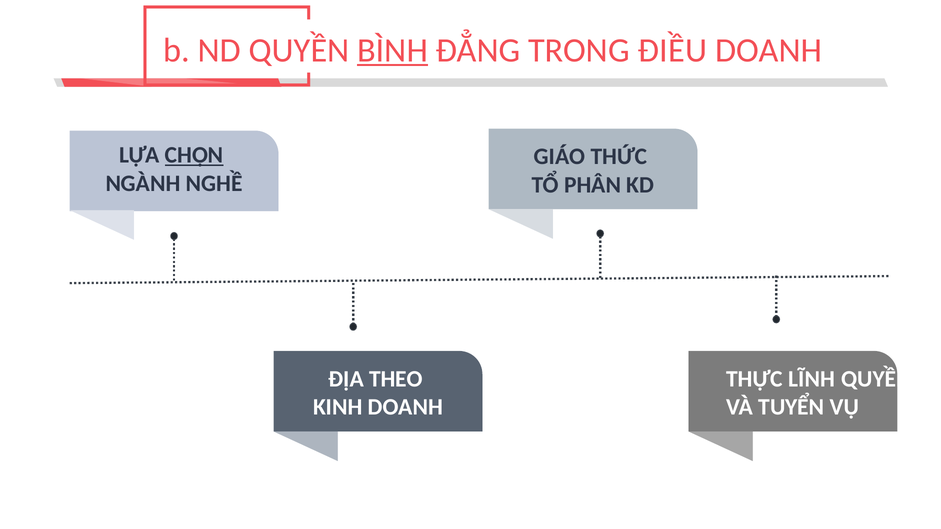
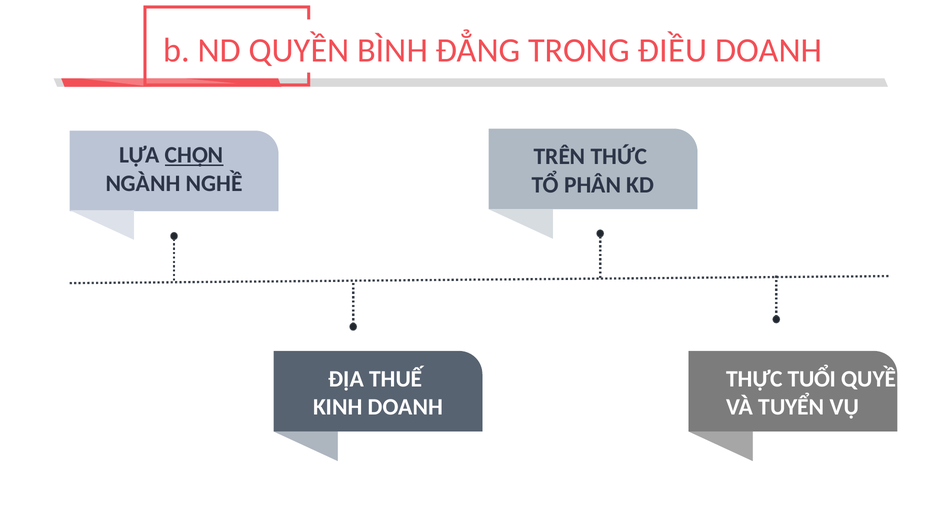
BÌNH underline: present -> none (393, 50)
GIÁO: GIÁO -> TRÊN (560, 157)
THEO: THEO -> THUẾ (396, 379)
LĨNH: LĨNH -> TUỔI (812, 379)
